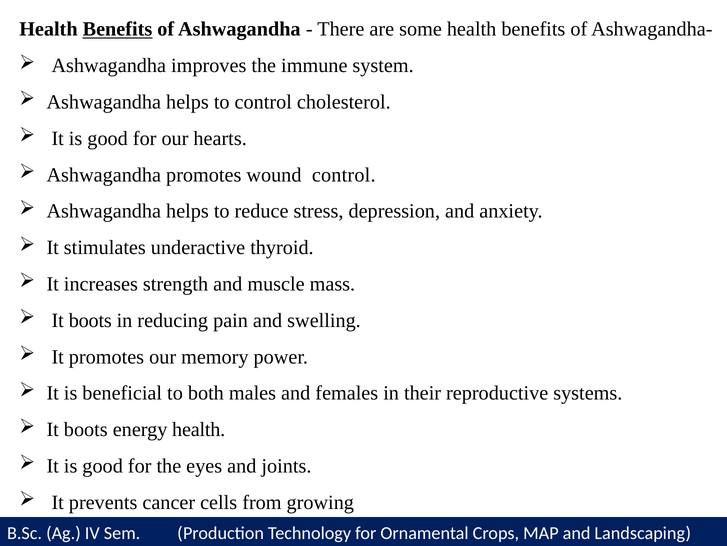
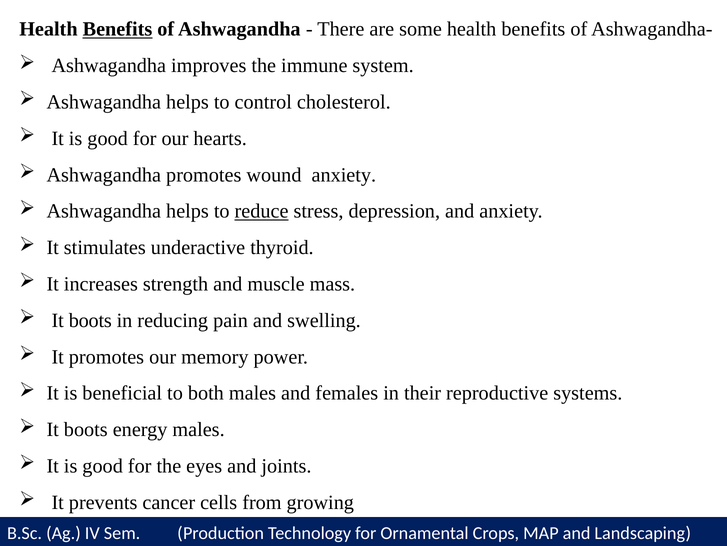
wound control: control -> anxiety (344, 175)
reduce underline: none -> present (262, 211)
energy health: health -> males (199, 429)
